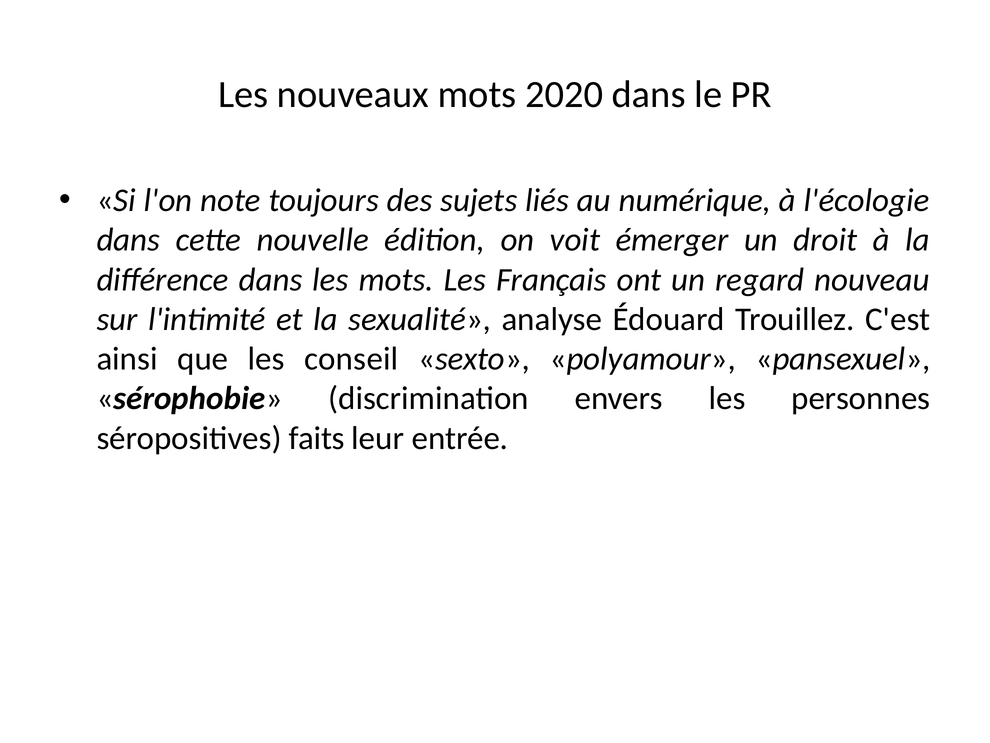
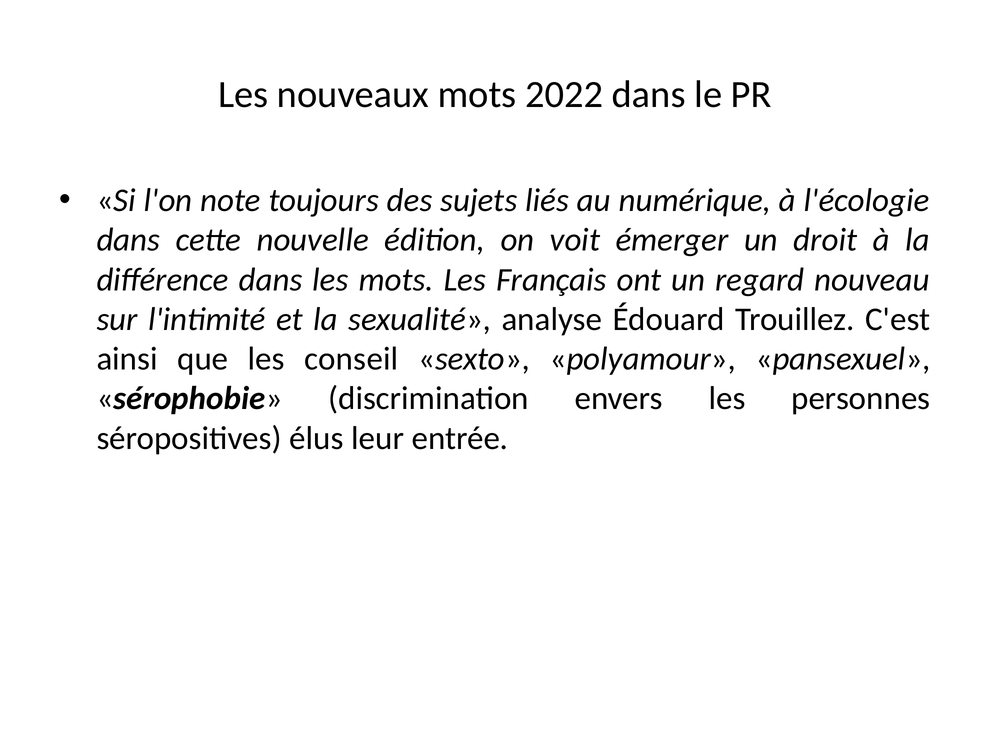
2020: 2020 -> 2022 (564, 94)
faits: faits -> élus (316, 438)
